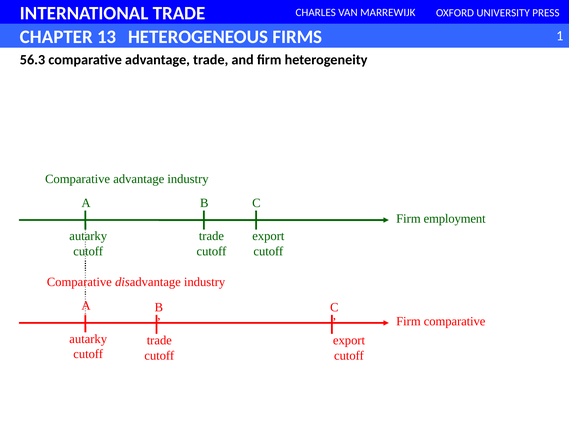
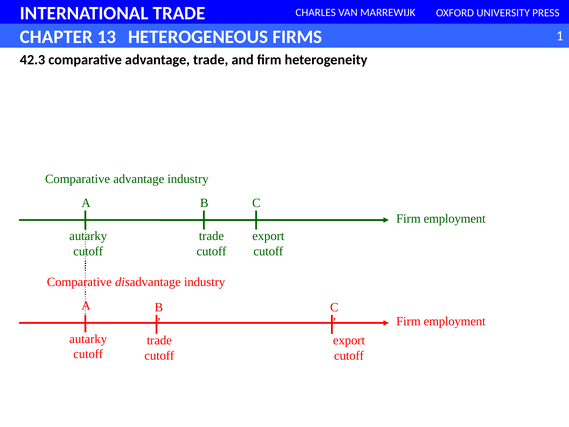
56.3: 56.3 -> 42.3 (32, 60)
comparative: comparative -> employment (455, 321)
